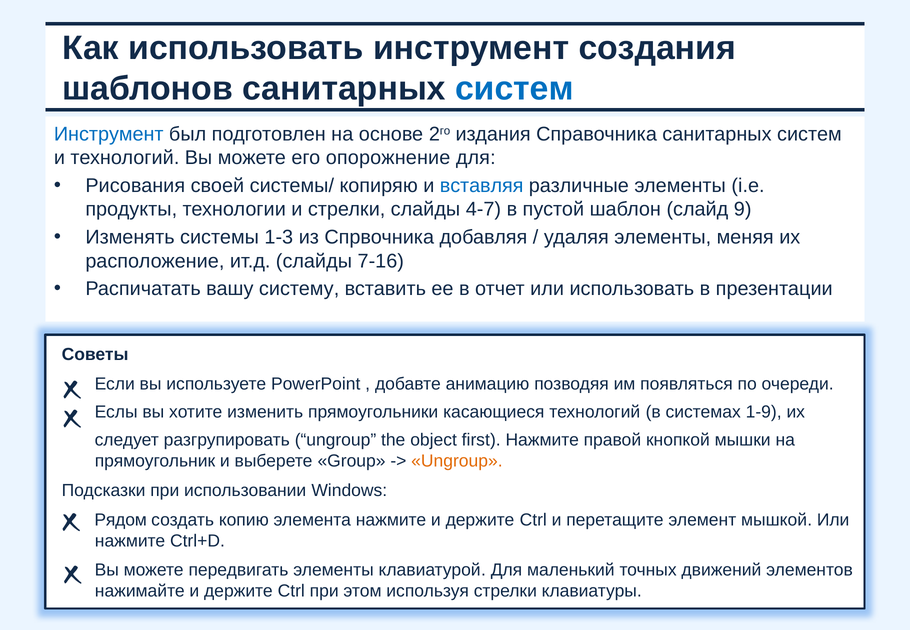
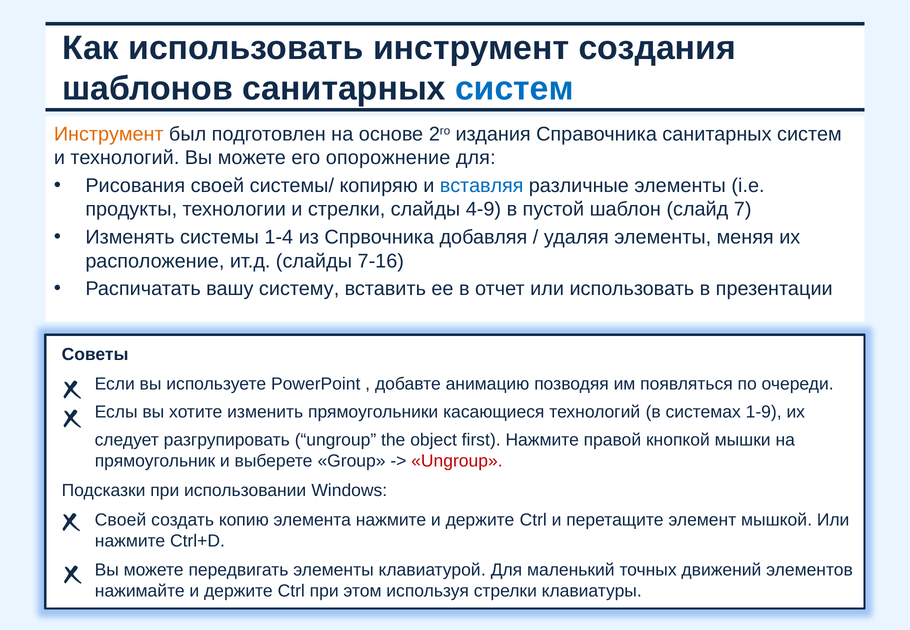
Инструмент colour: blue -> orange (109, 134)
4-7: 4-7 -> 4-9 (483, 209)
9: 9 -> 7 (743, 209)
1-3: 1-3 -> 1-4 (279, 237)
Ungroup colour: orange -> red (457, 461)
Рядом: Рядом -> Своей (121, 520)
